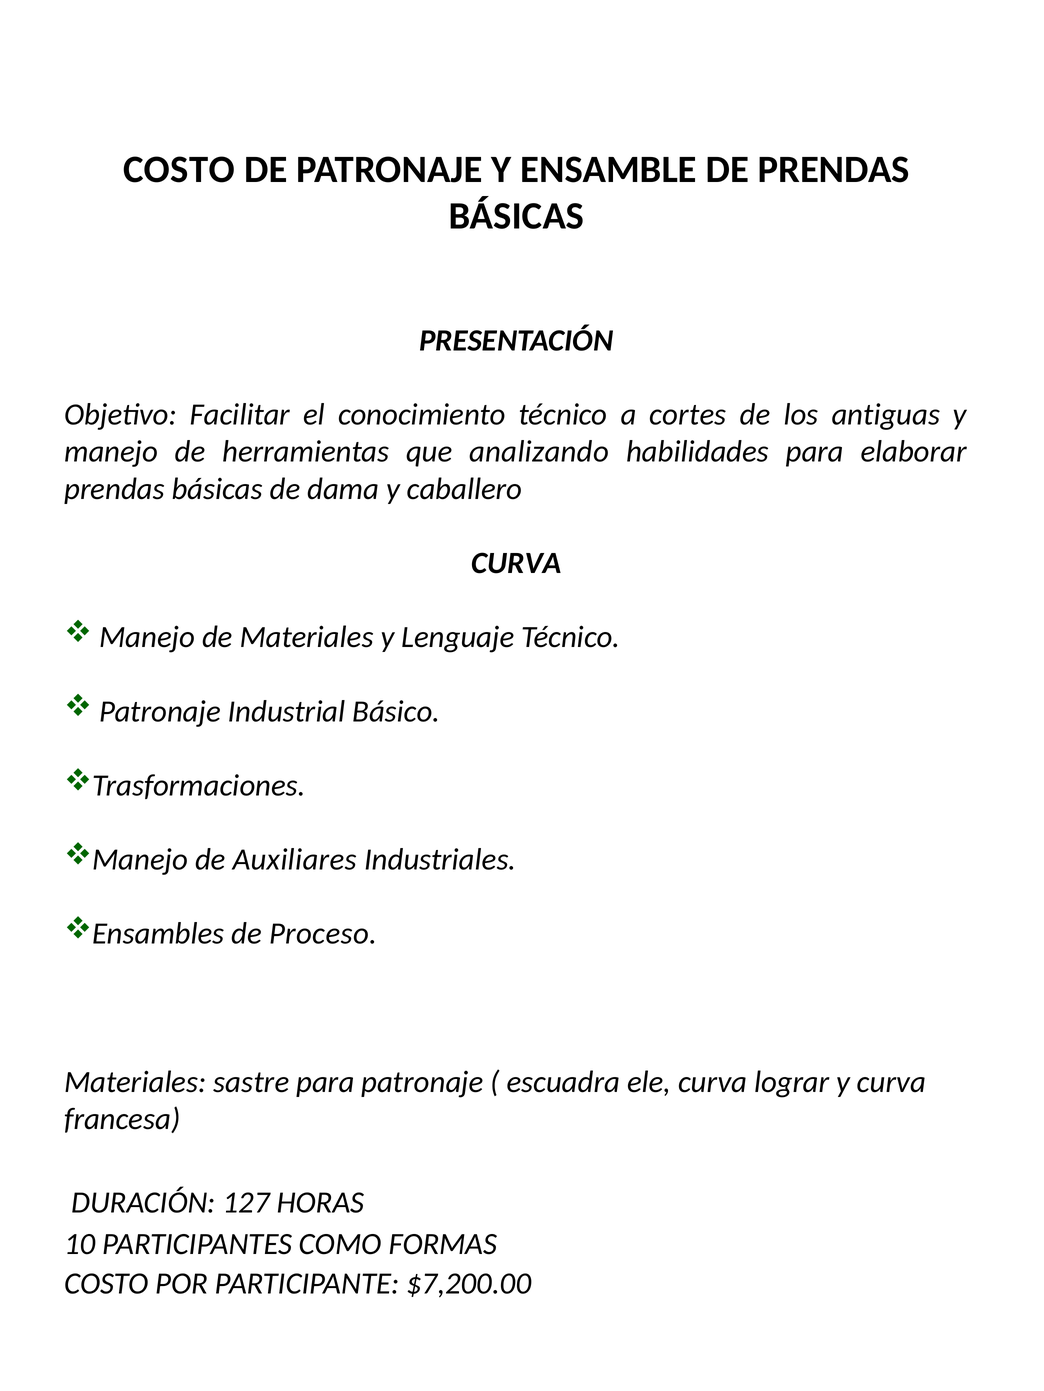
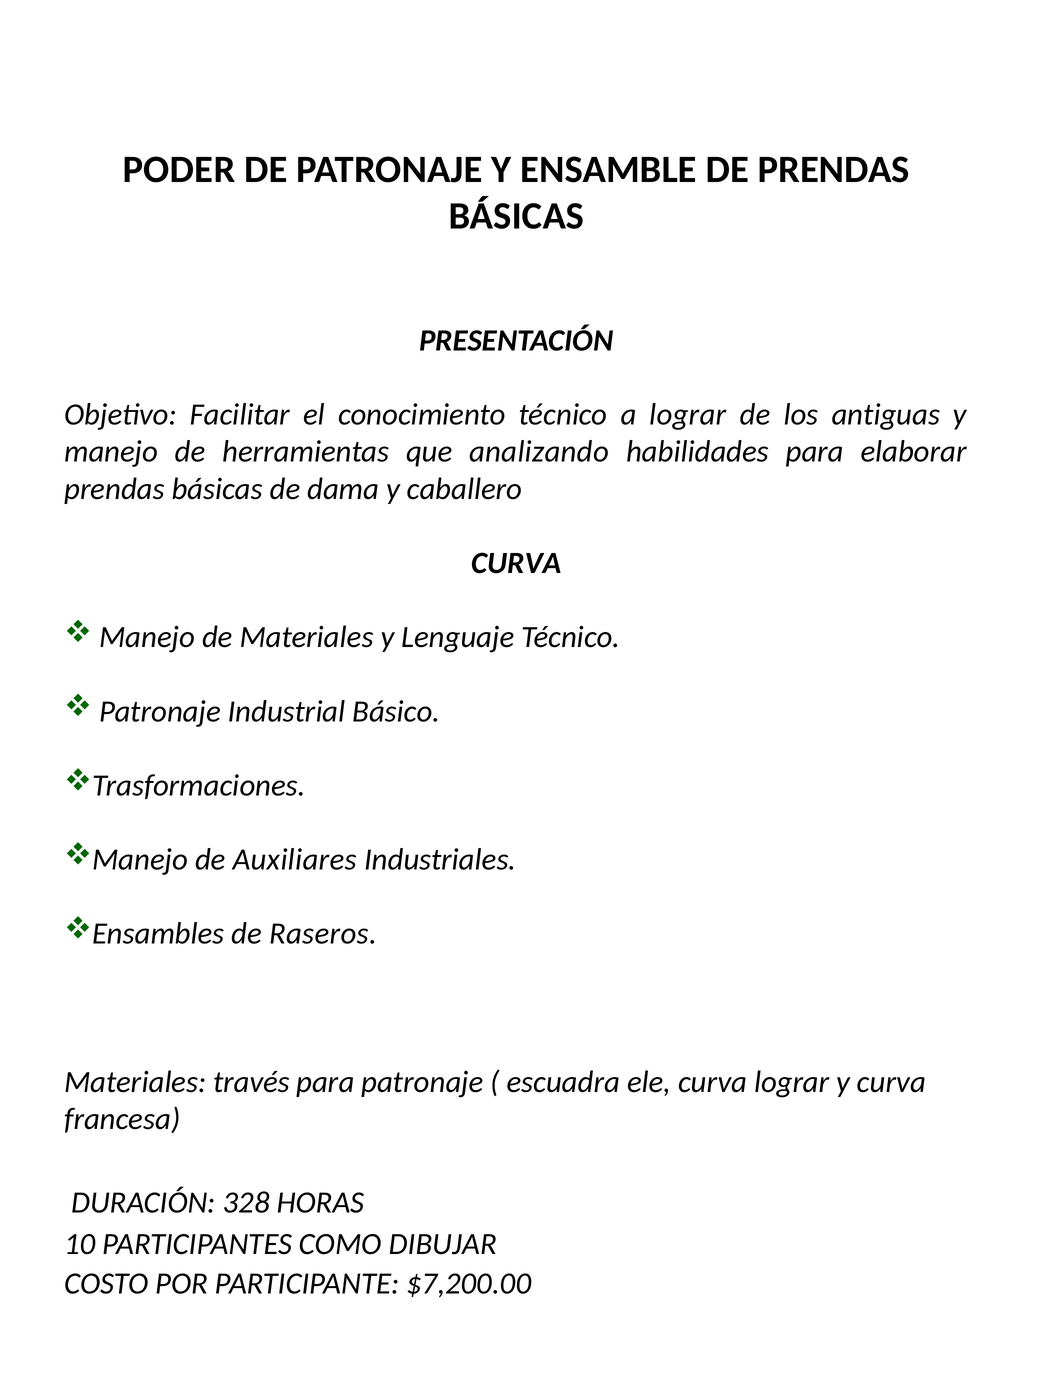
COSTO: COSTO -> PODER (179, 170)
a cortes: cortes -> lograr (688, 415)
Proceso: Proceso -> Raseros (323, 934)
sastre: sastre -> través (252, 1083)
127: 127 -> 328 (246, 1203)
FORMAS: FORMAS -> DIBUJAR (443, 1245)
